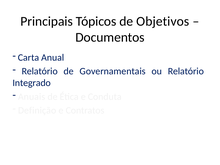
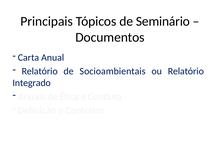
Objetivos: Objetivos -> Seminário (163, 21)
Governamentais: Governamentais -> Socioambientais (113, 71)
